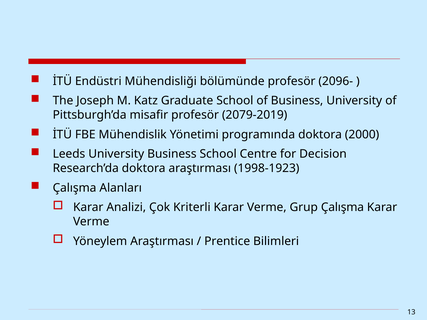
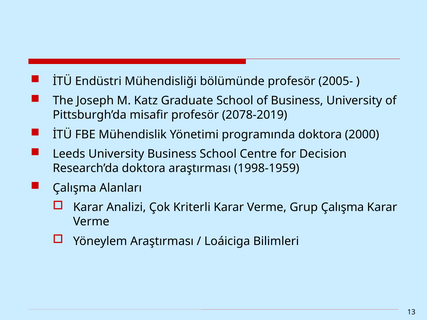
2096-: 2096- -> 2005- (336, 81)
2079-2019: 2079-2019 -> 2078-2019 (255, 115)
1998-1923: 1998-1923 -> 1998-1959 (267, 168)
Prentice: Prentice -> Loáiciga (227, 241)
